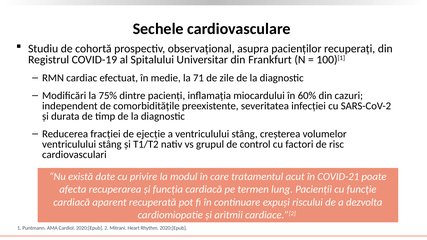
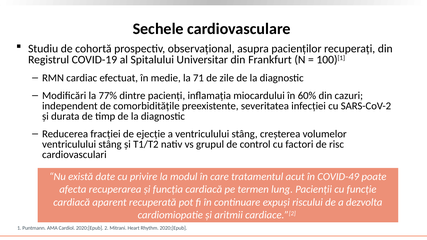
75%: 75% -> 77% (108, 96)
COVID-21: COVID-21 -> COVID-49 (338, 177)
